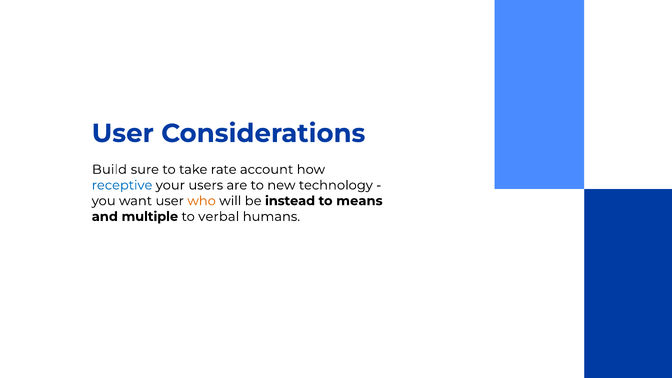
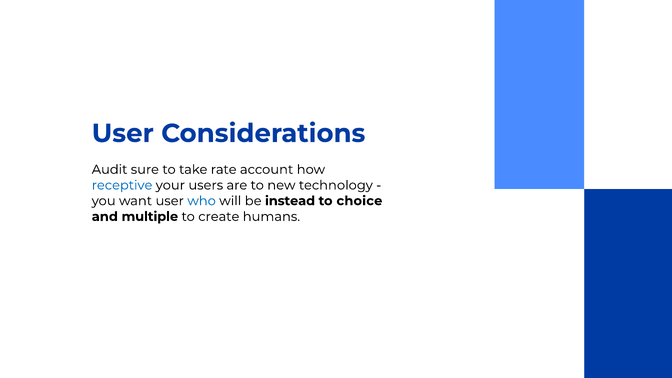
Build: Build -> Audit (110, 170)
who colour: orange -> blue (202, 201)
means: means -> choice (359, 201)
verbal: verbal -> create (219, 217)
